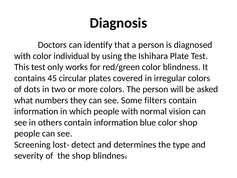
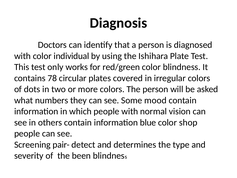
45: 45 -> 78 (52, 78)
filters: filters -> mood (155, 100)
lost-: lost- -> pair- (61, 144)
the shop: shop -> been (81, 156)
